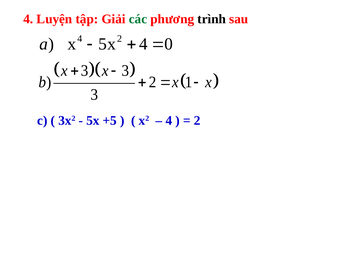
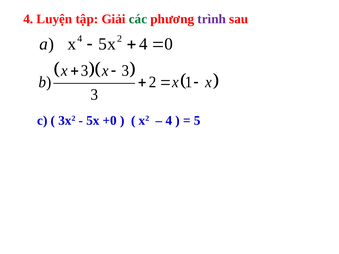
trình colour: black -> purple (212, 19)
+5: +5 -> +0 (110, 121)
2: 2 -> 5 (197, 121)
